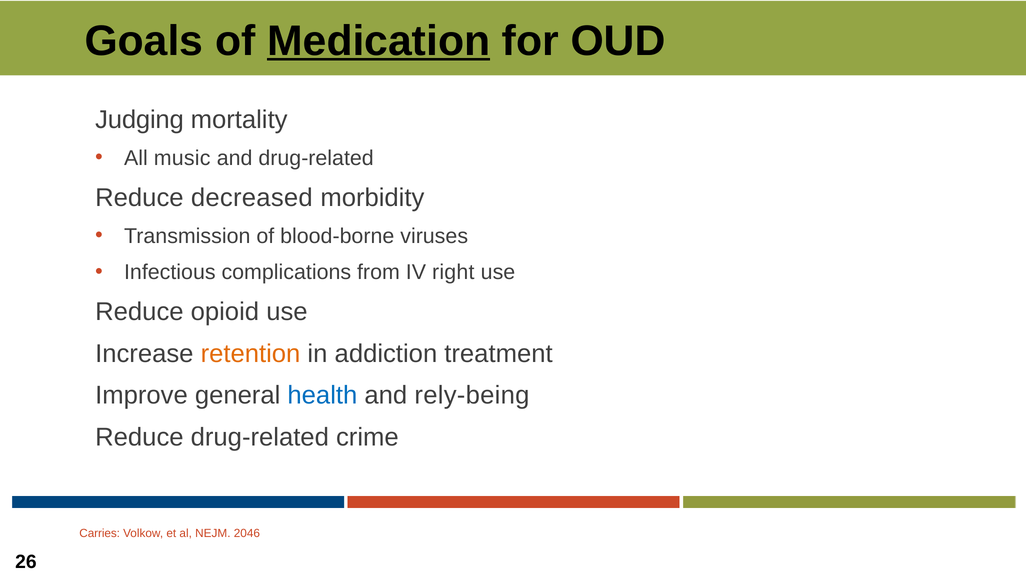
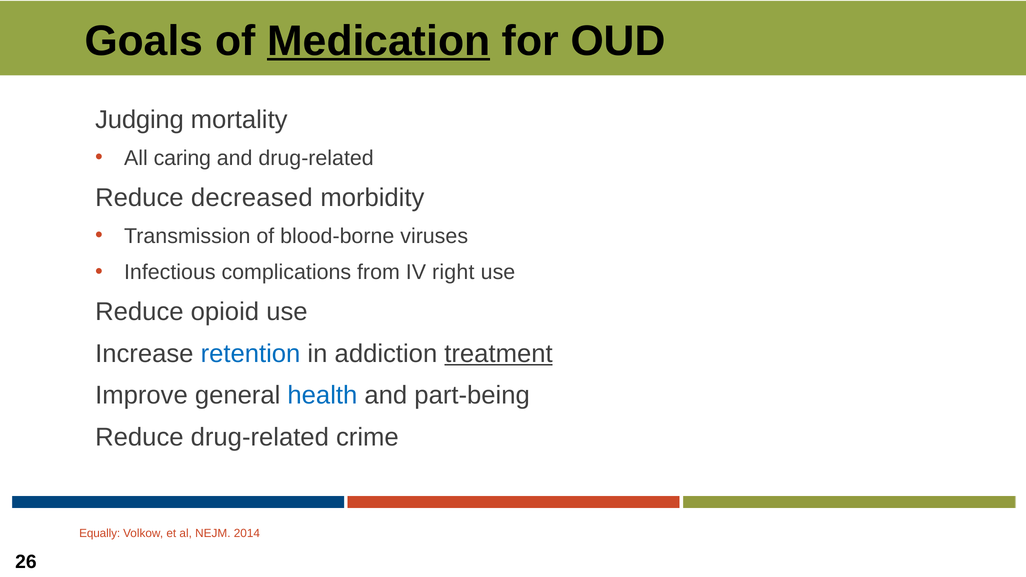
music: music -> caring (182, 158)
retention colour: orange -> blue (250, 354)
treatment underline: none -> present (498, 354)
rely-being: rely-being -> part-being (472, 395)
Carries: Carries -> Equally (100, 533)
2046: 2046 -> 2014 (247, 533)
